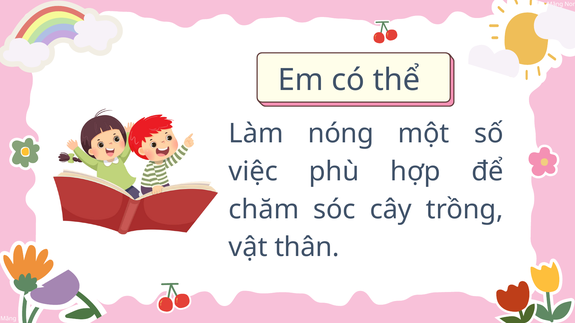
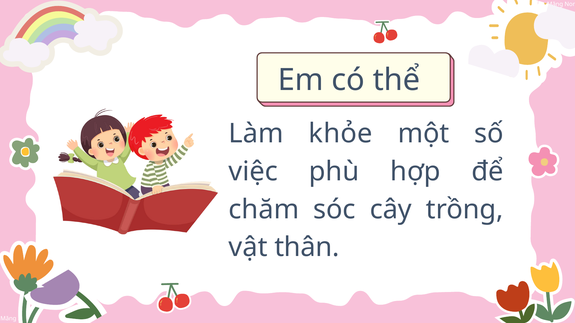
nóng: nóng -> khỏe (341, 134)
